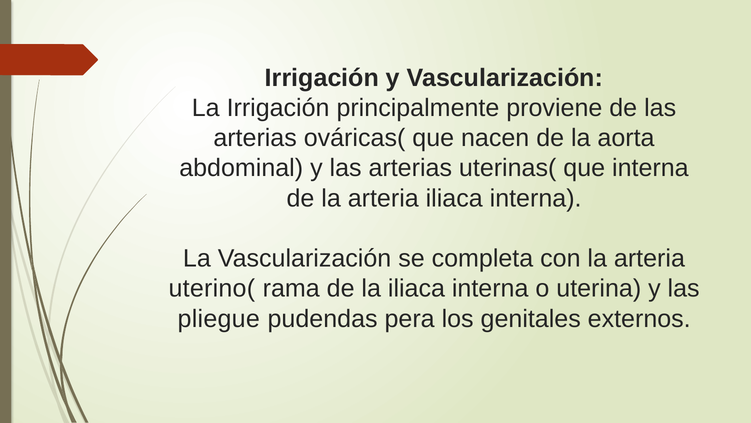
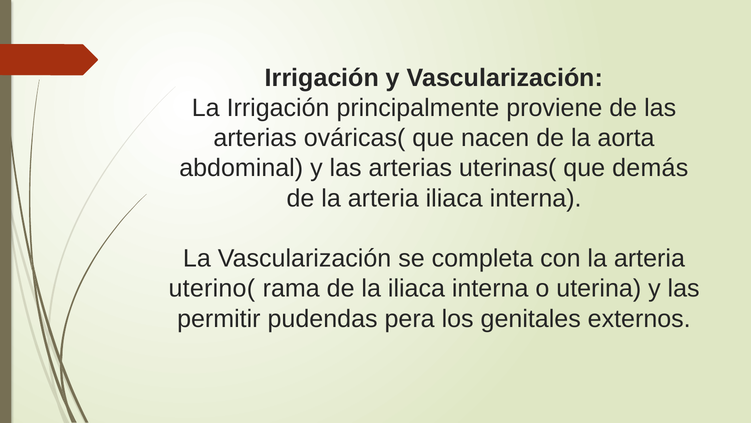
que interna: interna -> demás (650, 168)
pliegue: pliegue -> permitir (219, 318)
